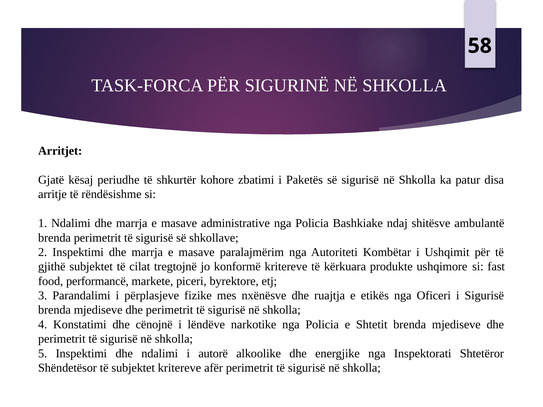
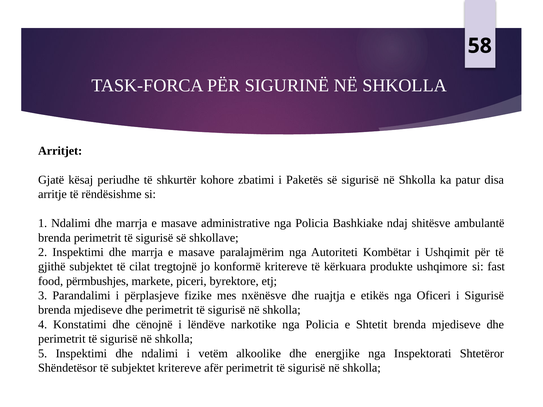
performancë: performancë -> përmbushjes (97, 281)
autorë: autorë -> vetëm (213, 354)
